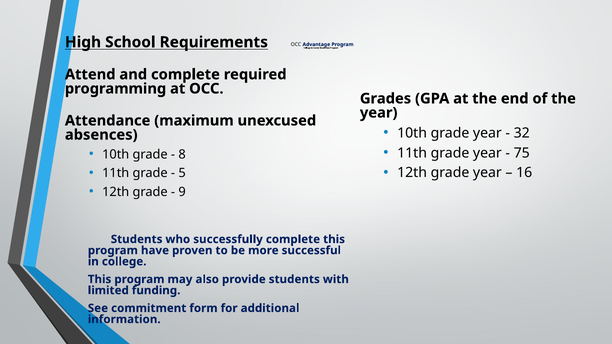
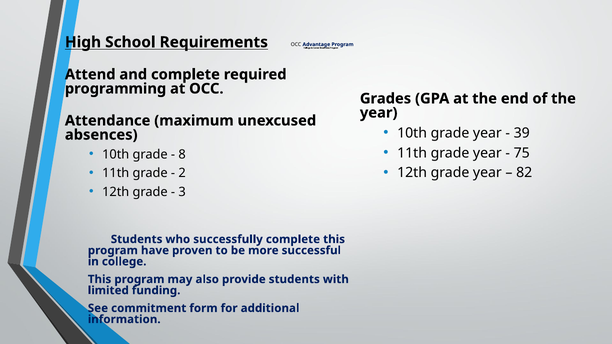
32: 32 -> 39 (522, 133)
16: 16 -> 82 (524, 173)
5: 5 -> 2 (182, 173)
9: 9 -> 3 (182, 192)
